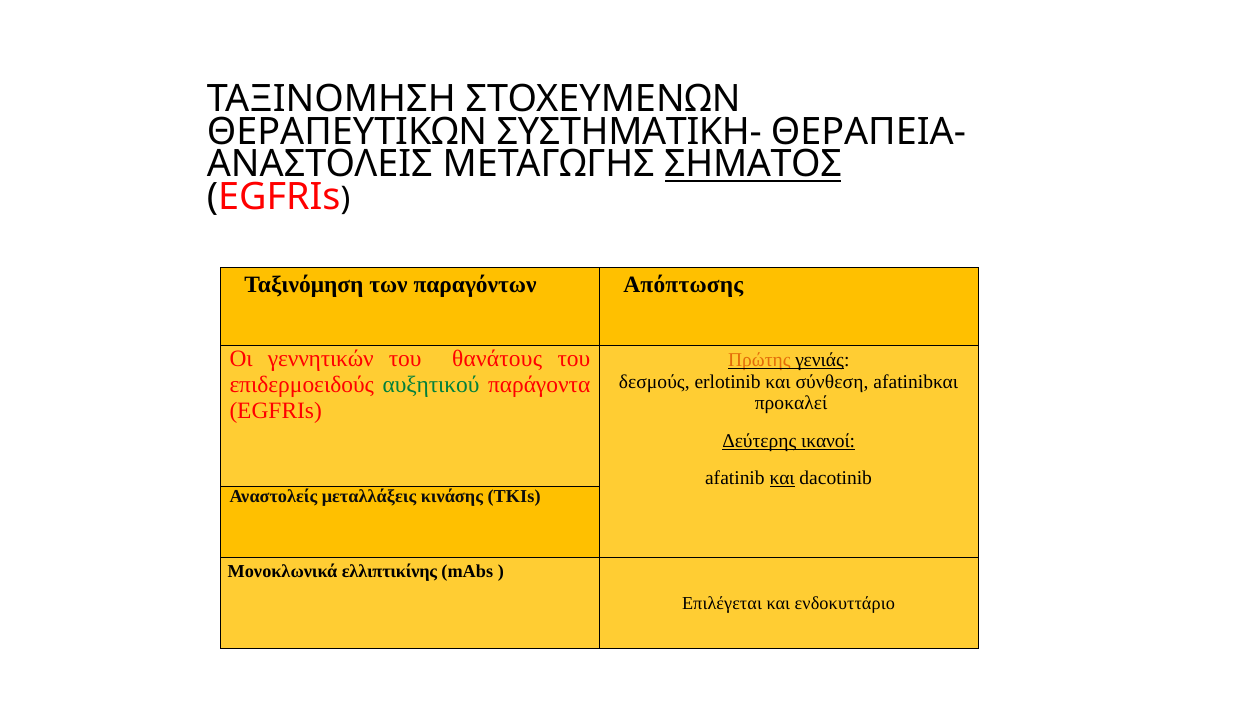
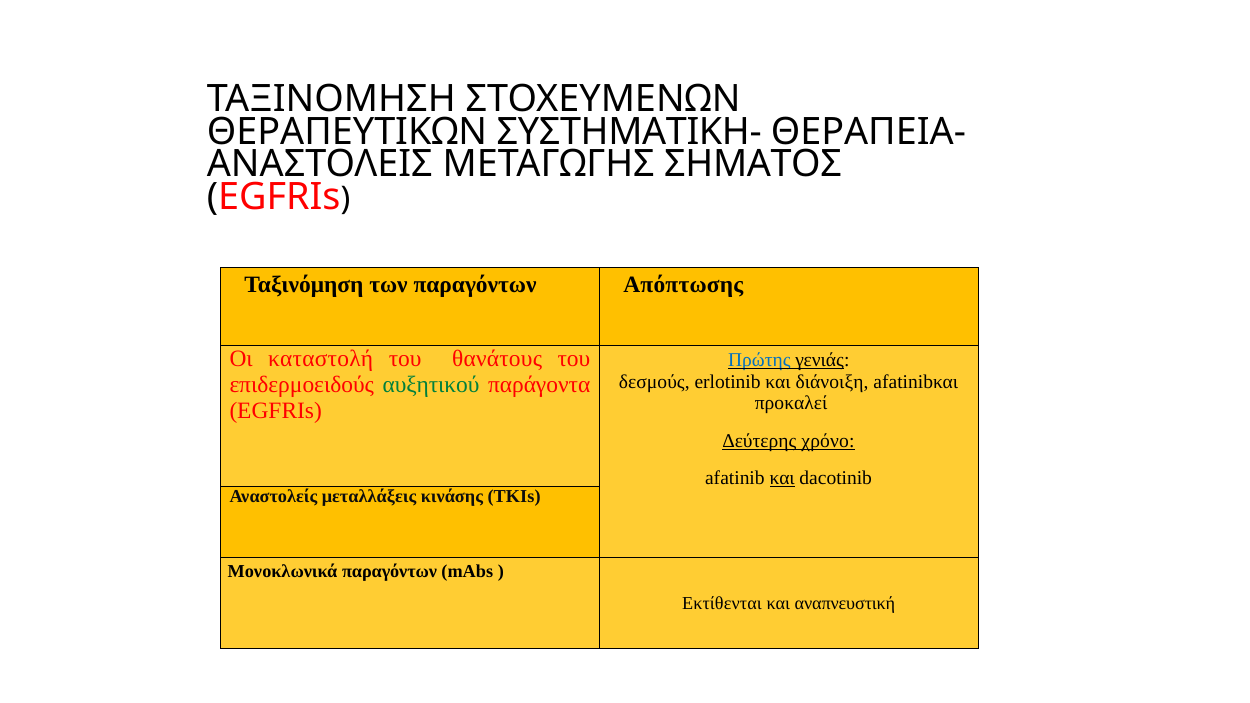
ΣΗΜΑΤΟΣ underline: present -> none (753, 165)
γεννητικών: γεννητικών -> καταστολή (321, 359)
Πρώτης colour: orange -> blue (759, 360)
σύνθεση: σύνθεση -> διάνοιξη (832, 382)
ικανοί: ικανοί -> χρόνο (828, 441)
Μονοκλωνικά ελλιπτικίνης: ελλιπτικίνης -> παραγόντων (389, 571)
Επιλέγεται: Επιλέγεται -> Εκτίθενται (722, 604)
ενδοκυττάριο: ενδοκυττάριο -> αναπνευστική (845, 604)
